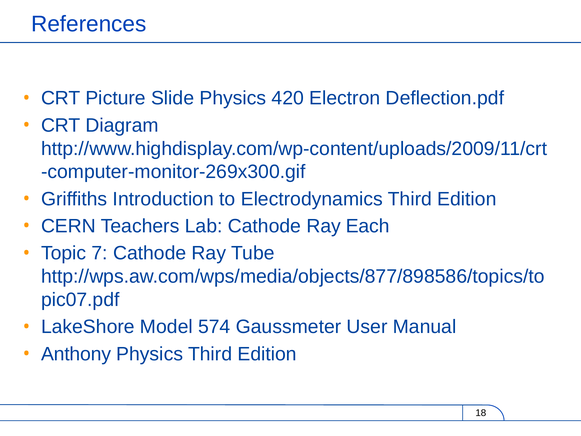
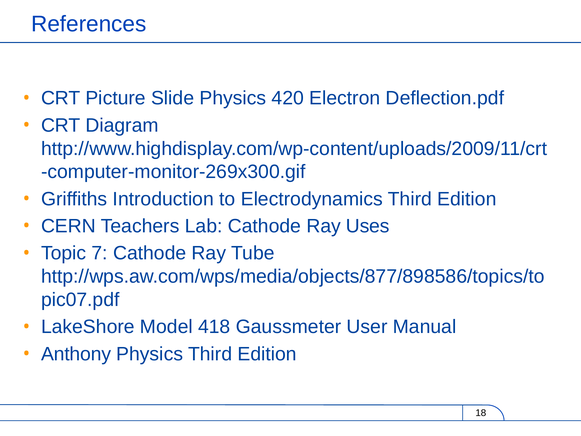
Each: Each -> Uses (368, 226)
574: 574 -> 418 (214, 327)
